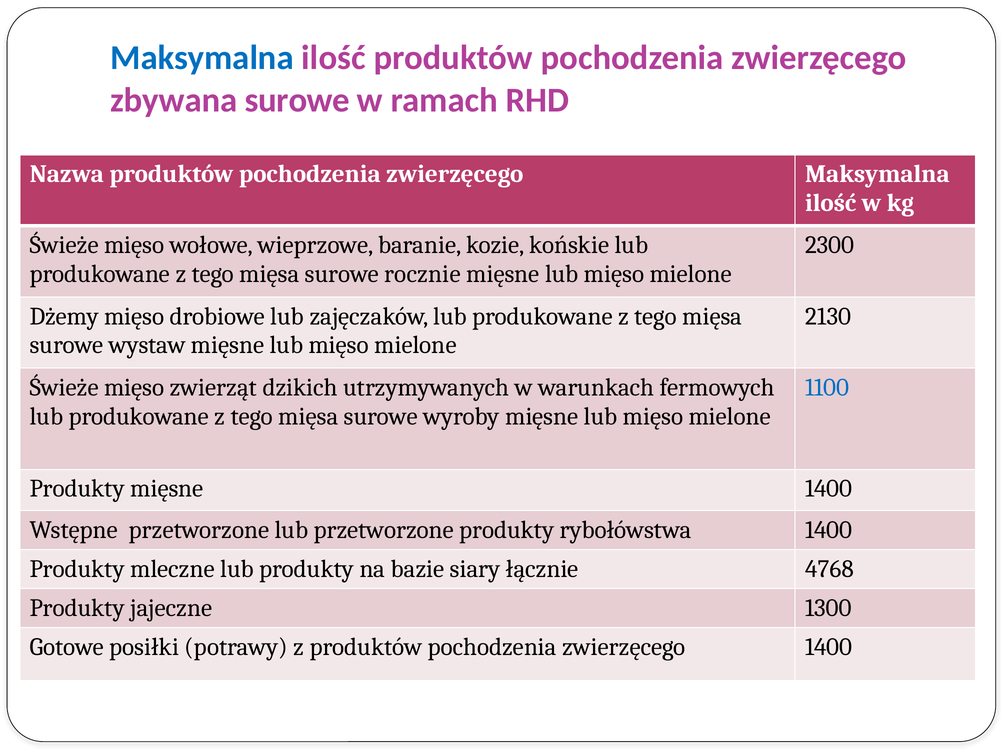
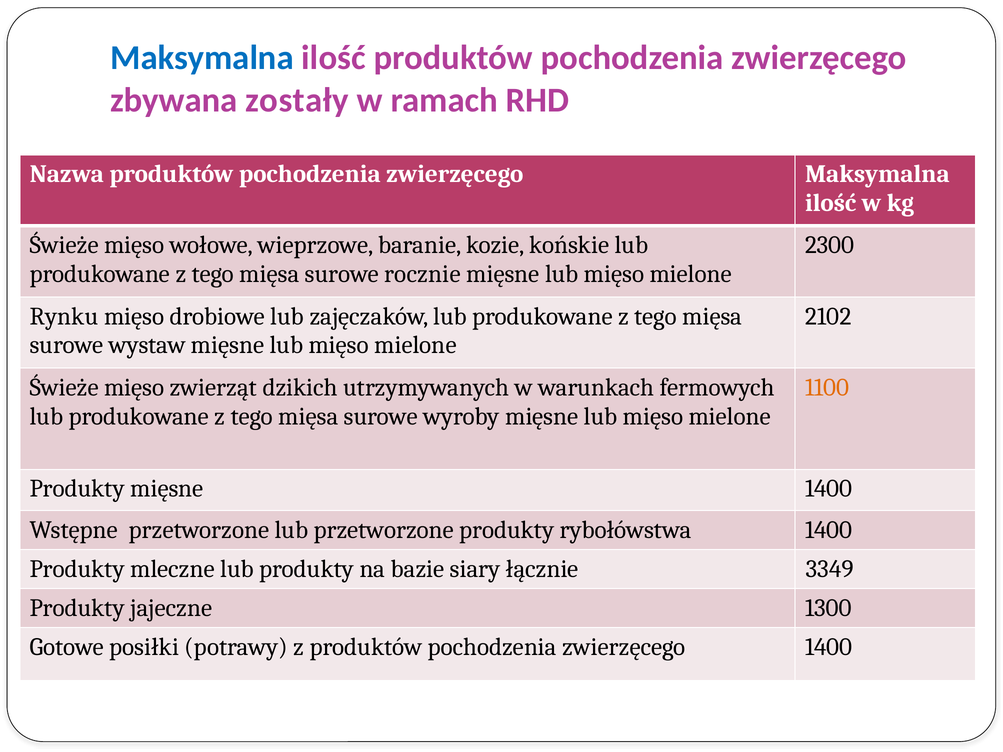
zbywana surowe: surowe -> zostały (297, 100)
Dżemy: Dżemy -> Rynku (64, 316)
2130: 2130 -> 2102 (828, 316)
1100 colour: blue -> orange (827, 387)
4768: 4768 -> 3349 (830, 569)
